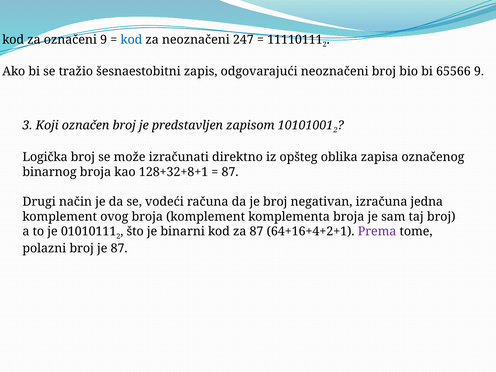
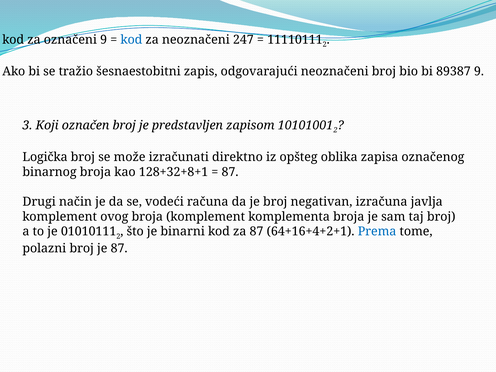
65566: 65566 -> 89387 (453, 71)
jedna: jedna -> javlja (427, 202)
Prema colour: purple -> blue (377, 232)
